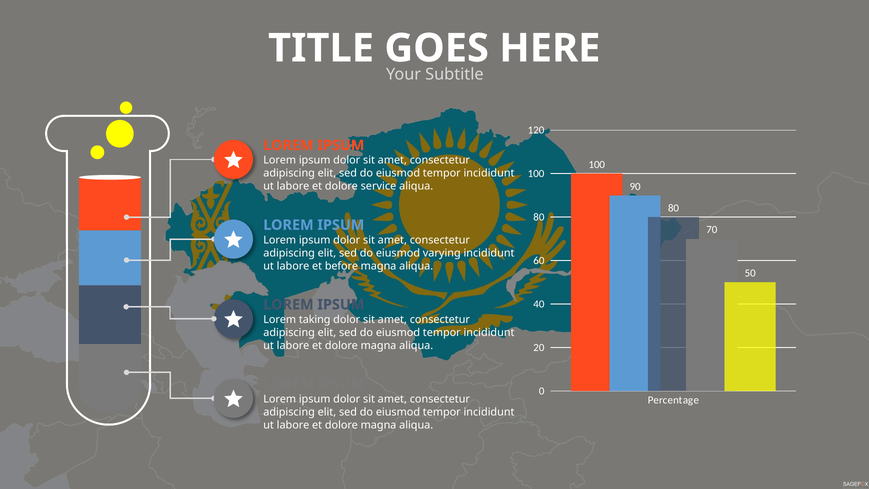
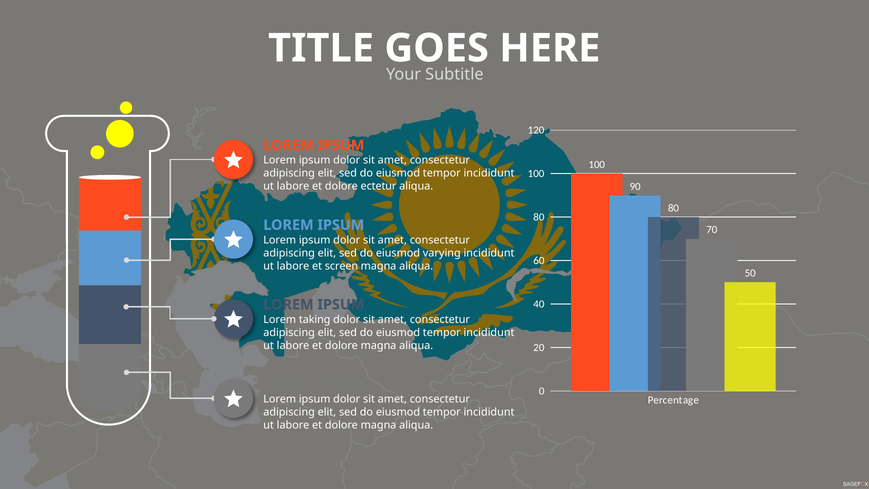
service: service -> ectetur (379, 186)
before: before -> screen (341, 266)
